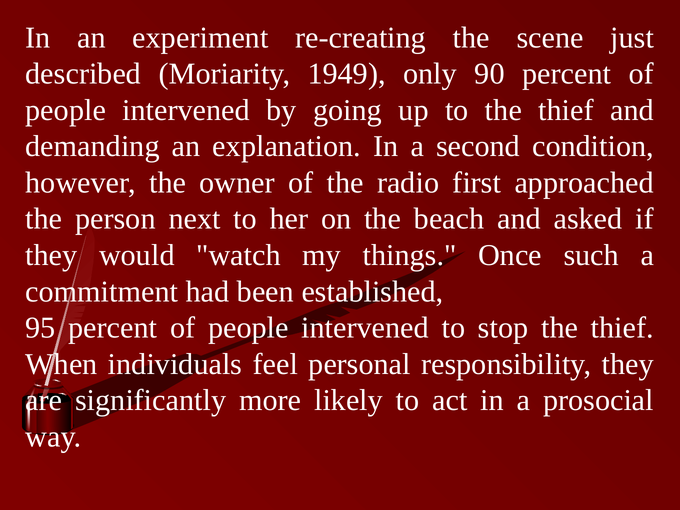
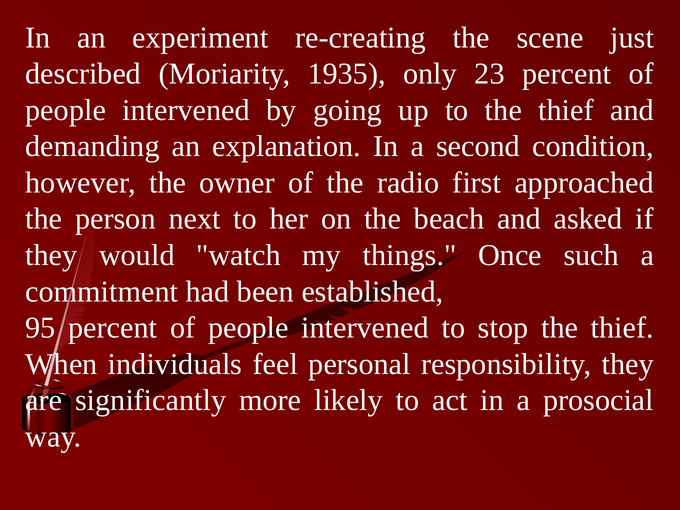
1949: 1949 -> 1935 (347, 74)
90: 90 -> 23 (490, 74)
